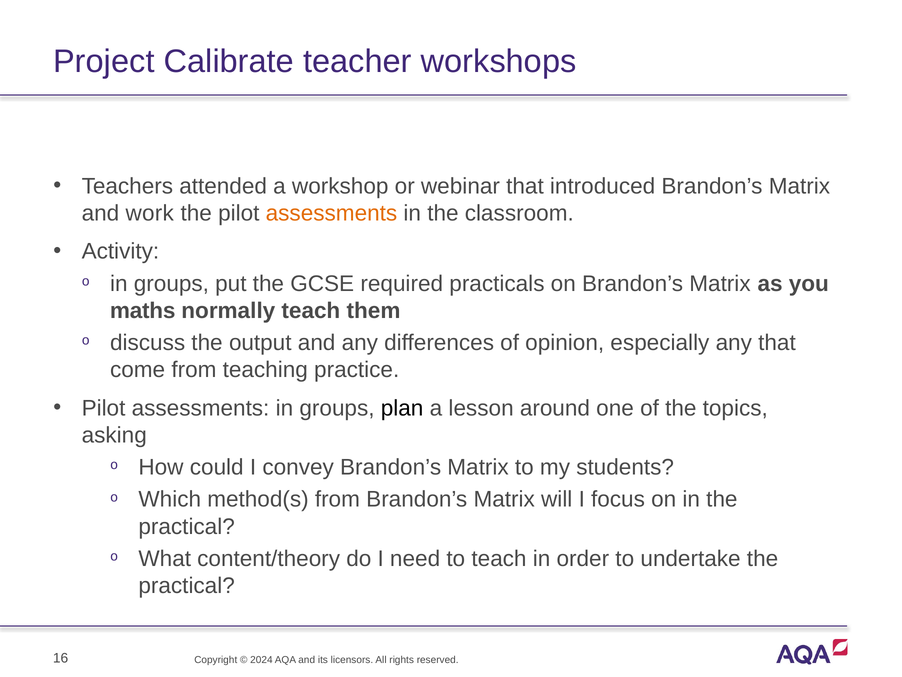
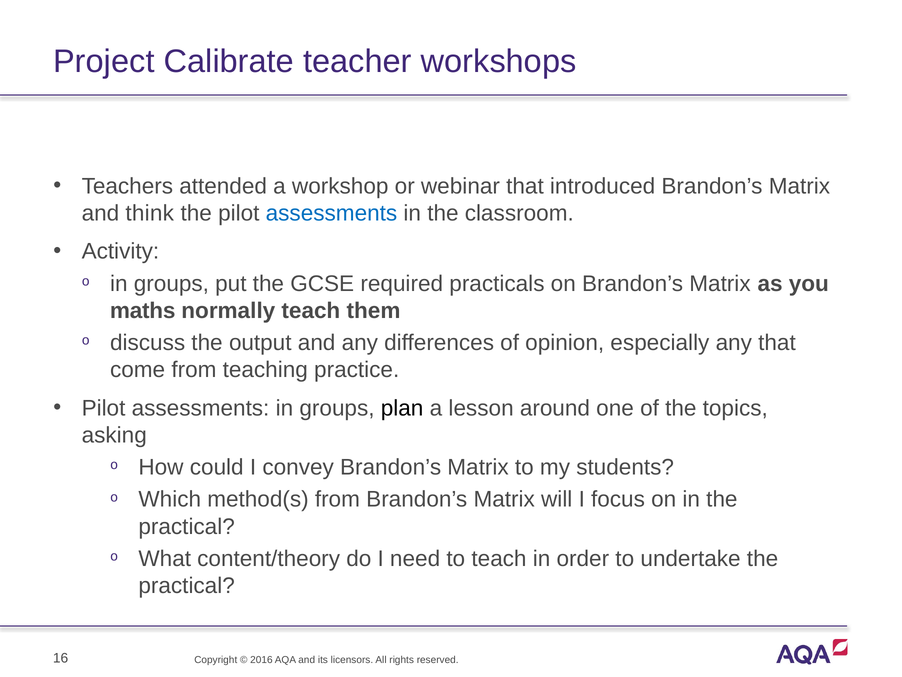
work: work -> think (150, 213)
assessments colour: orange -> blue (331, 213)
2024: 2024 -> 2016 (261, 659)
